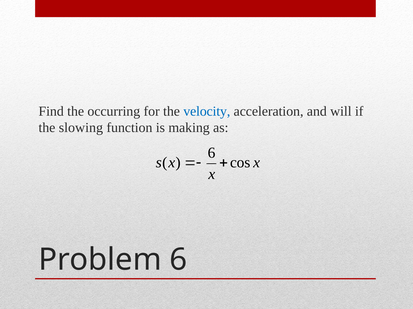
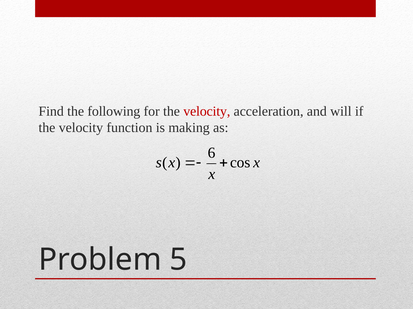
occurring: occurring -> following (114, 111)
velocity colour: blue -> red (207, 111)
slowing: slowing -> velocity (81, 128)
Problem 6: 6 -> 5 (178, 260)
